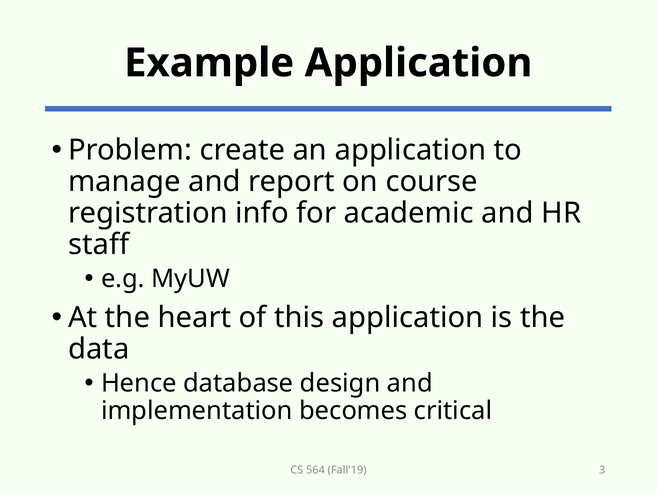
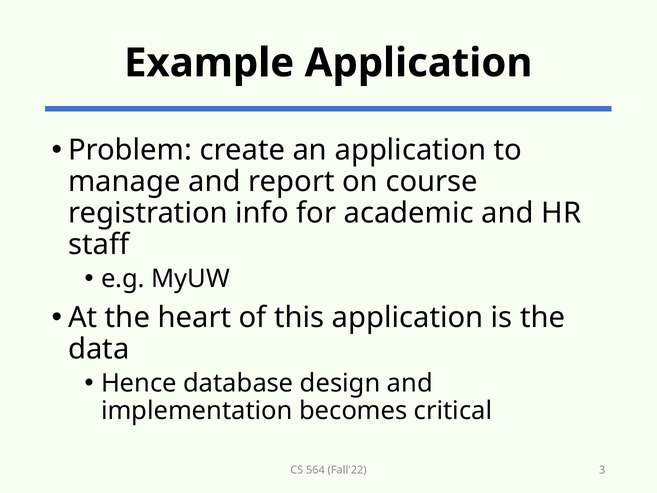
Fall'19: Fall'19 -> Fall'22 (347, 470)
